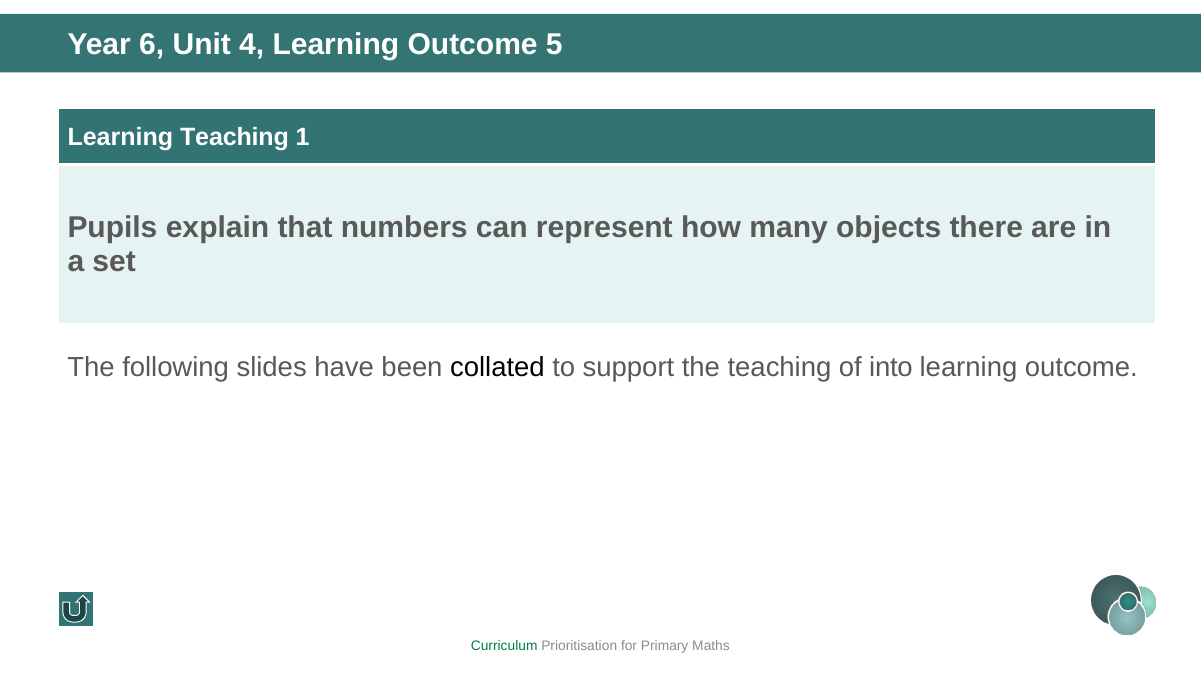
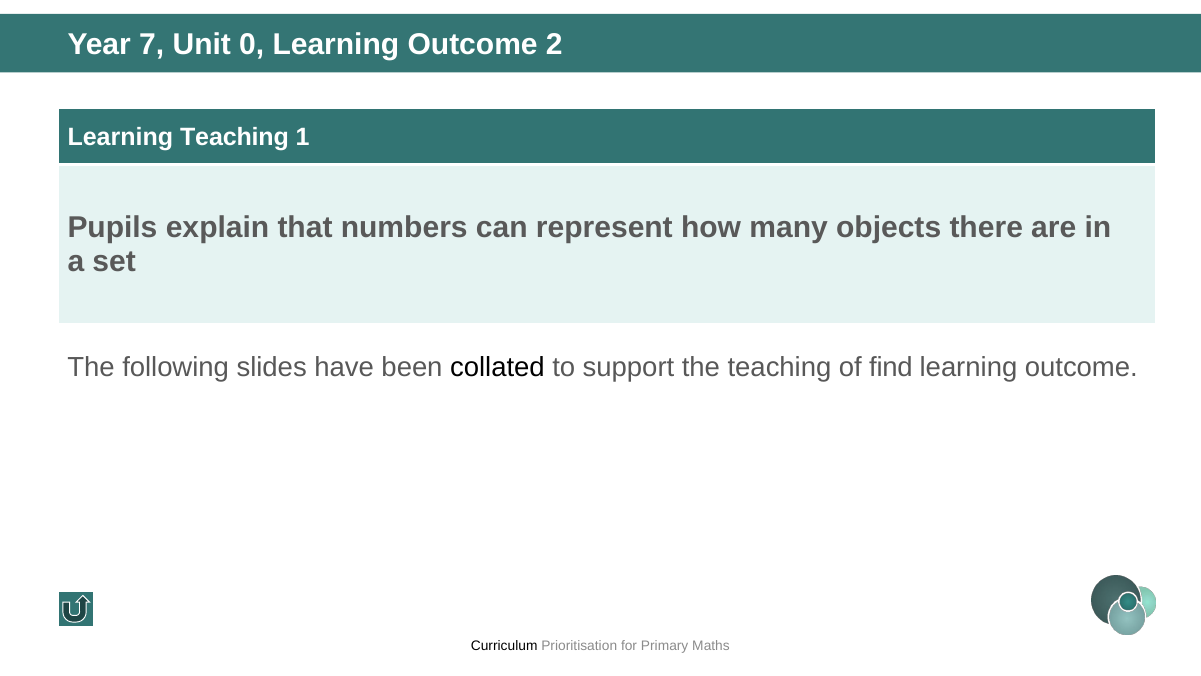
6: 6 -> 7 (152, 45)
4: 4 -> 0 (252, 45)
5: 5 -> 2 (554, 45)
into: into -> find (891, 367)
Curriculum colour: green -> black (504, 645)
